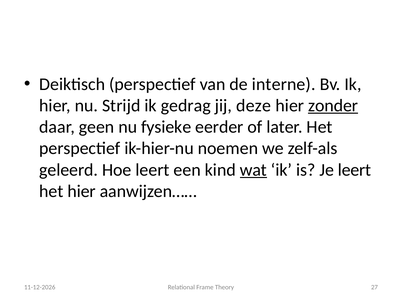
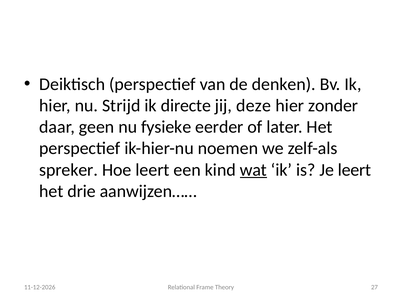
interne: interne -> denken (284, 84)
gedrag: gedrag -> directe (186, 106)
zonder underline: present -> none (333, 106)
geleerd: geleerd -> spreker (69, 170)
het hier: hier -> drie (82, 192)
